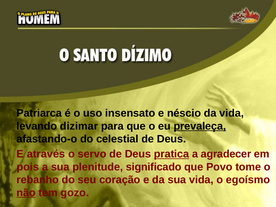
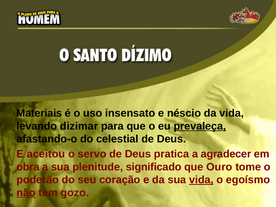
Patriarca: Patriarca -> Materiais (39, 113)
através: através -> aceitou (46, 154)
pratica underline: present -> none (172, 154)
pois: pois -> obra (28, 167)
Povo: Povo -> Ouro (219, 167)
rebanho: rebanho -> poderão (38, 180)
vida underline: none -> present (201, 180)
